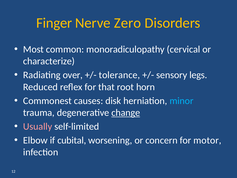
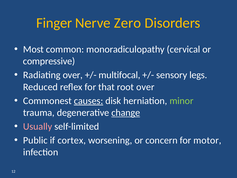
characterize: characterize -> compressive (49, 61)
tolerance: tolerance -> multifocal (120, 75)
root horn: horn -> over (145, 87)
causes underline: none -> present (89, 101)
minor colour: light blue -> light green (181, 101)
Elbow: Elbow -> Public (35, 140)
cubital: cubital -> cortex (72, 140)
